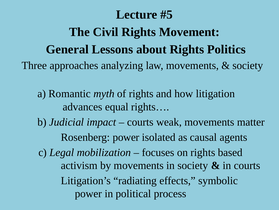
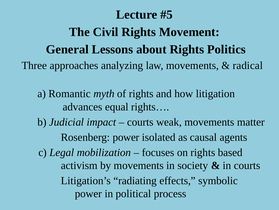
society: society -> radical (248, 65)
